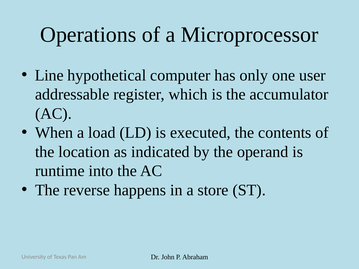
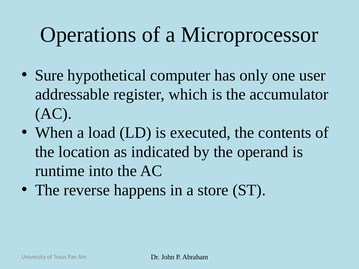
Line: Line -> Sure (49, 75)
